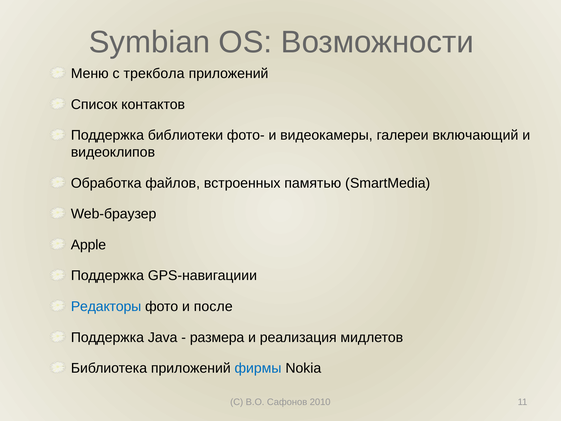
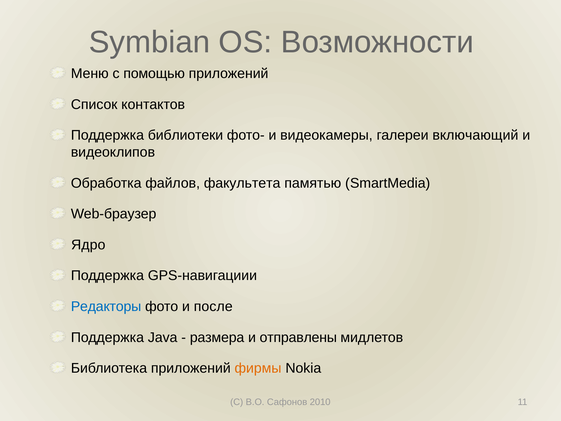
трекбола: трекбола -> помощью (154, 74)
встроенных: встроенных -> факультета (242, 183)
Apple: Apple -> Ядро (88, 245)
реализация: реализация -> отправлены (298, 337)
фирмы colour: blue -> orange (258, 368)
